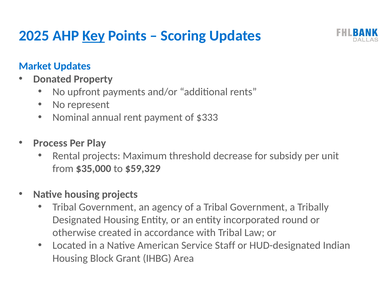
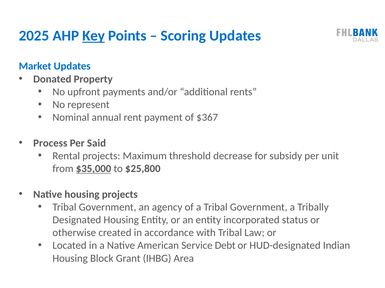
$333: $333 -> $367 (207, 118)
Play: Play -> Said (96, 143)
$35,000 underline: none -> present (94, 169)
$59,329: $59,329 -> $25,800 (143, 169)
round: round -> status (295, 220)
Staff: Staff -> Debt (225, 246)
